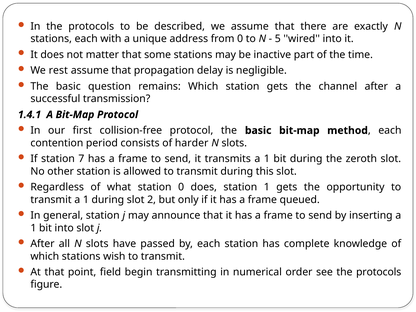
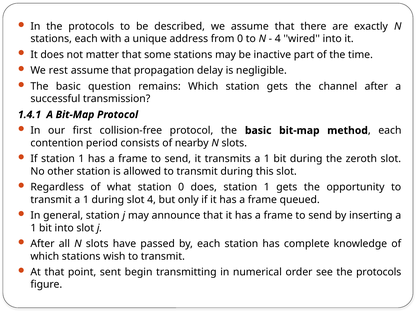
5: 5 -> 4 (278, 39)
harder: harder -> nearby (192, 143)
If station 7: 7 -> 1 (81, 159)
slot 2: 2 -> 4 (152, 200)
field: field -> sent (110, 272)
